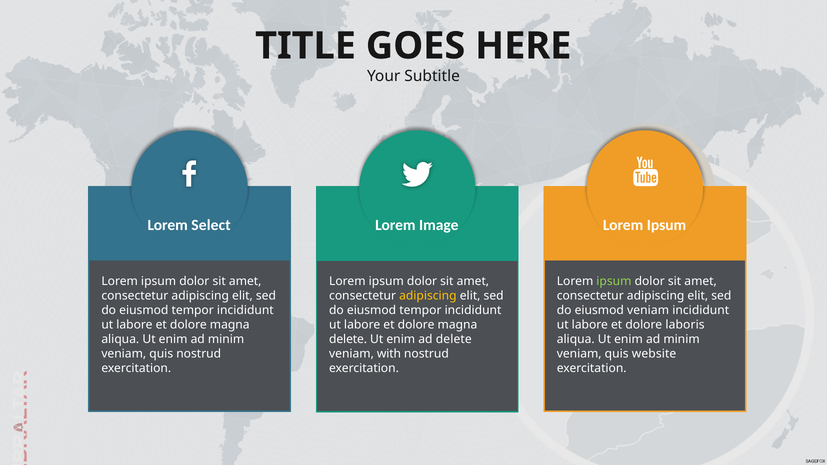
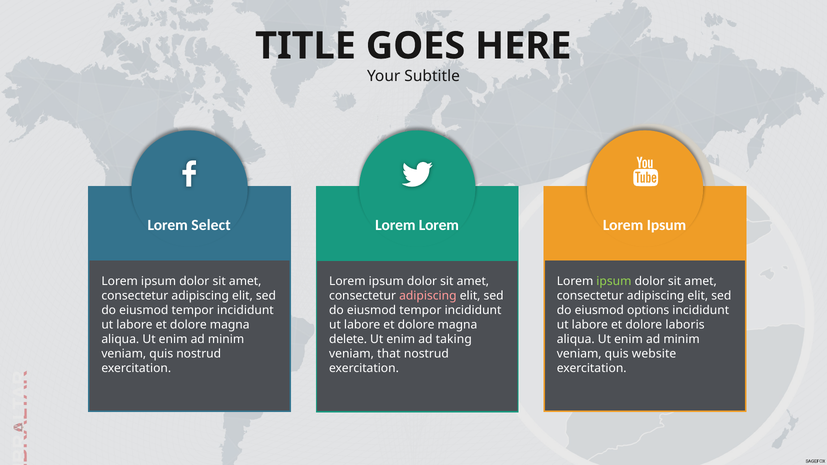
Lorem Image: Image -> Lorem (439, 225)
adipiscing colour: yellow -> pink (428, 296)
eiusmod veniam: veniam -> options (648, 310)
ad delete: delete -> taking (454, 339)
with: with -> that (389, 354)
